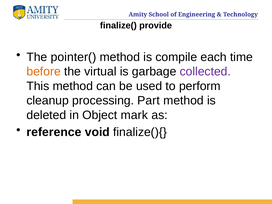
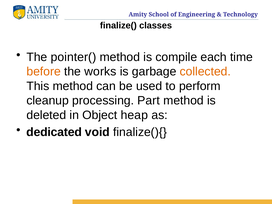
provide: provide -> classes (156, 26)
virtual: virtual -> works (100, 72)
collected colour: purple -> orange (205, 72)
mark: mark -> heap (134, 115)
reference: reference -> dedicated (54, 132)
